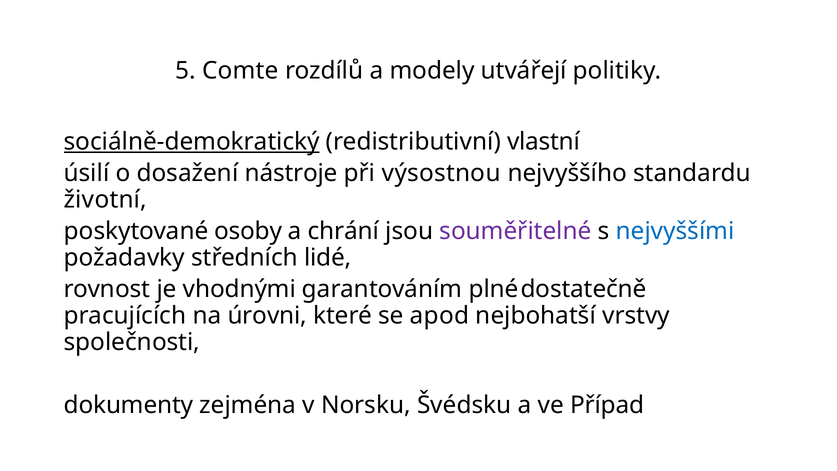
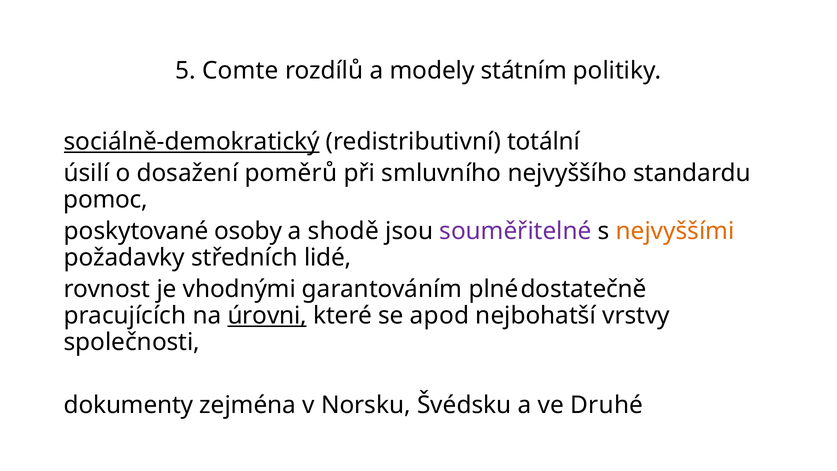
utvářejí: utvářejí -> státním (524, 70)
vlastní: vlastní -> totální (544, 142)
nástroje: nástroje -> poměrů (291, 173)
výsostnou: výsostnou -> smluvního (441, 173)
životní: životní -> pomoc (106, 199)
chrání: chrání -> shodě (343, 231)
nejvyššími colour: blue -> orange (675, 231)
úrovni underline: none -> present (267, 315)
Případ: Případ -> Druhé (607, 405)
